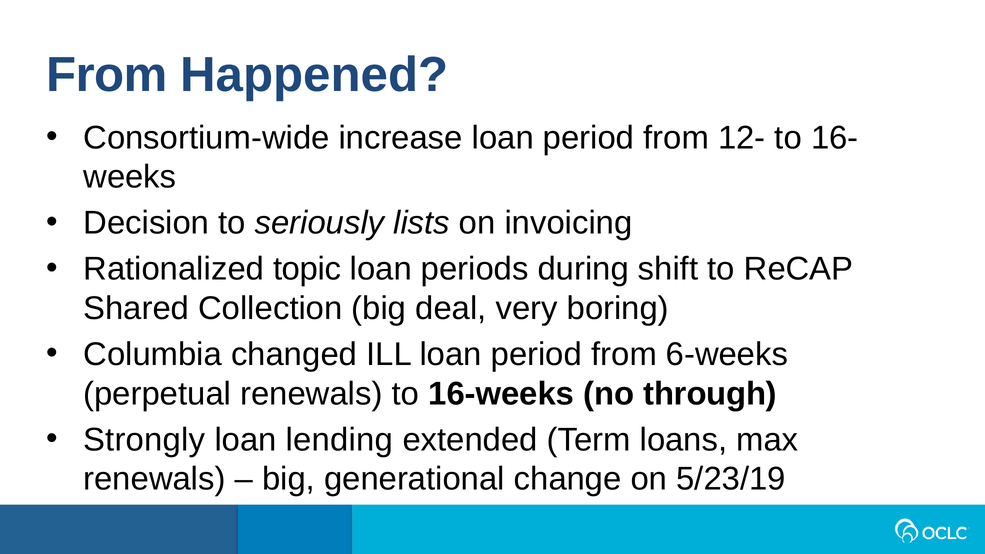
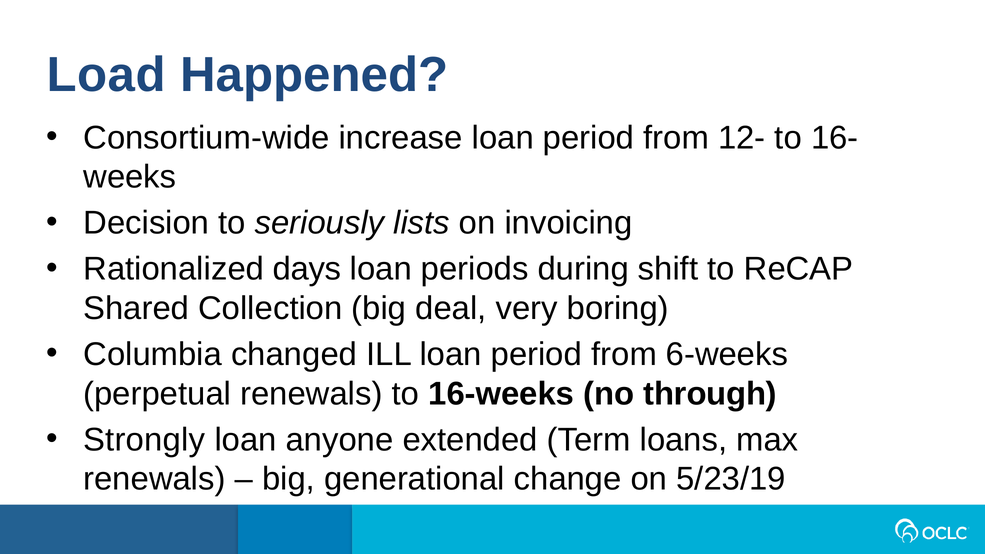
From: From -> Load (106, 75)
topic: topic -> days (307, 269)
lending: lending -> anyone (340, 440)
